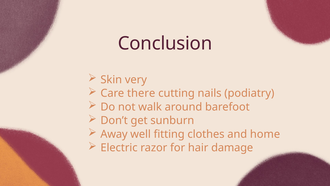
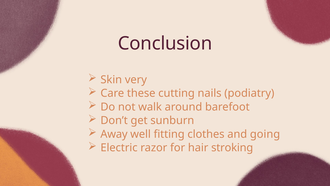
there: there -> these (141, 93)
home: home -> going (265, 134)
damage: damage -> stroking (232, 148)
